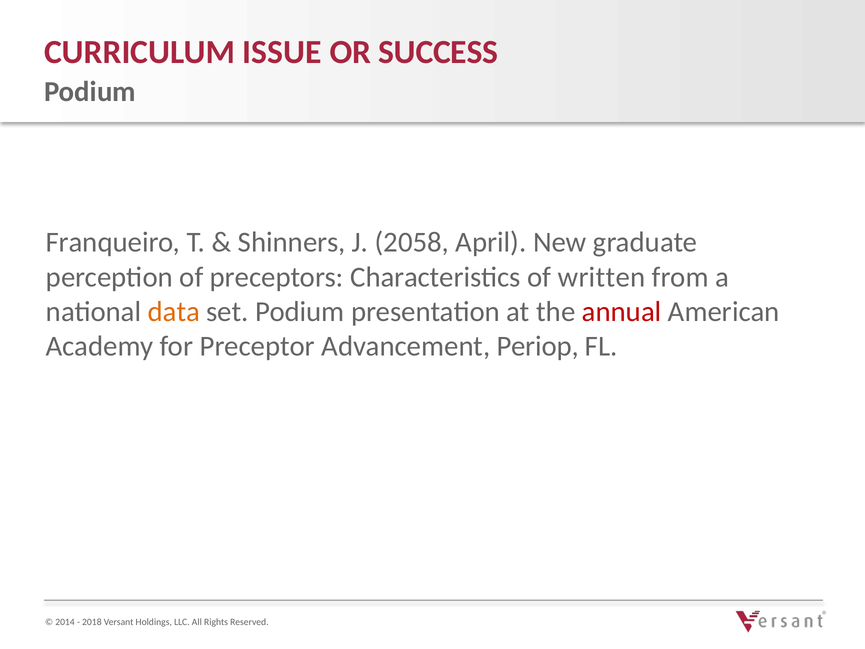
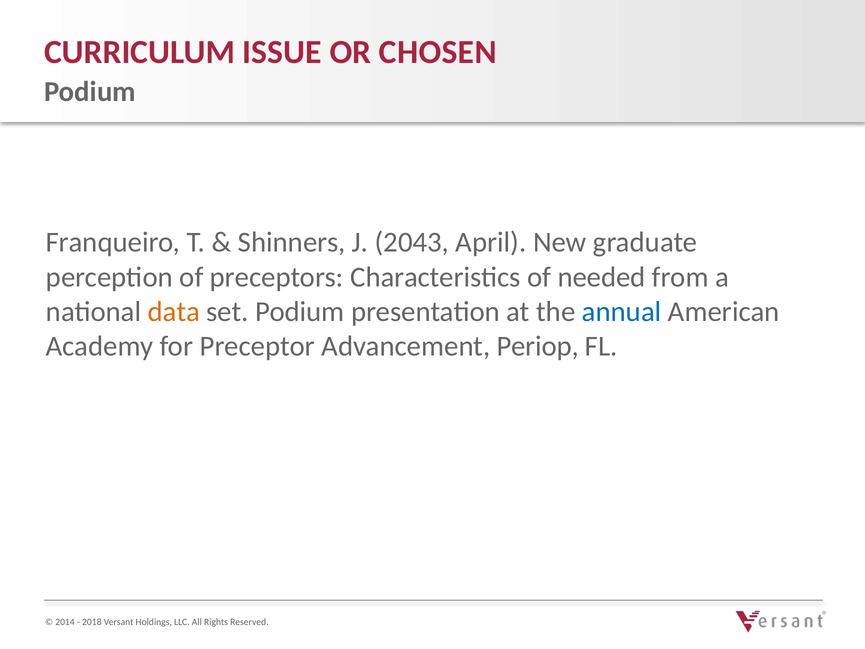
SUCCESS: SUCCESS -> CHOSEN (438, 52)
2058: 2058 -> 2043 (412, 242)
written: written -> needed (602, 277)
annual colour: red -> blue (622, 311)
